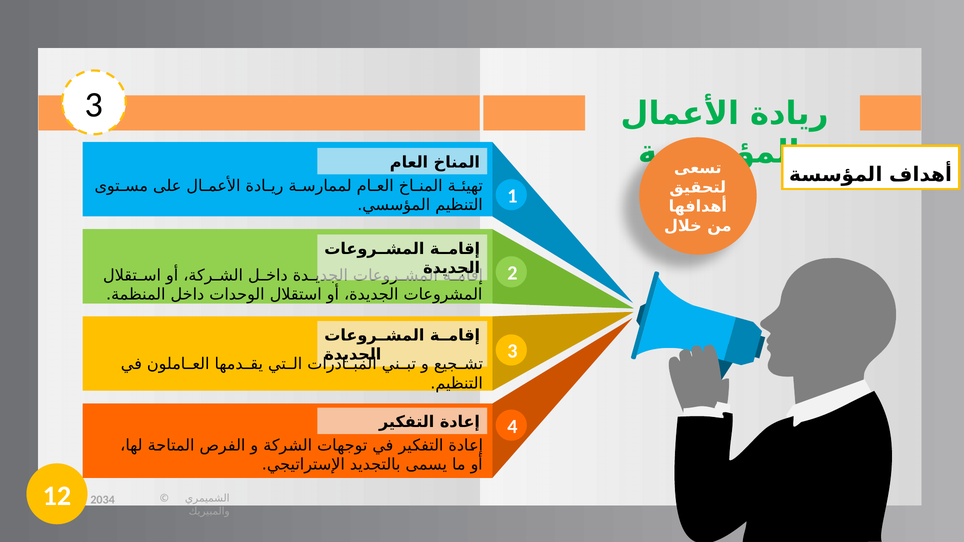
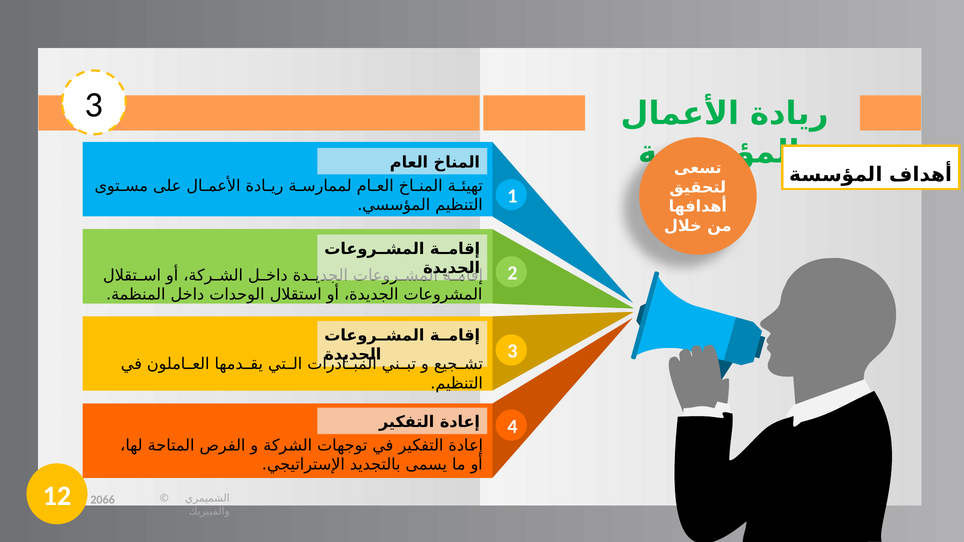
2034: 2034 -> 2066 (103, 500)
